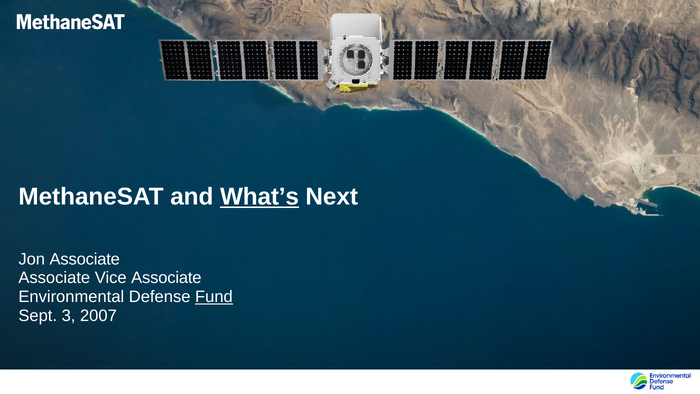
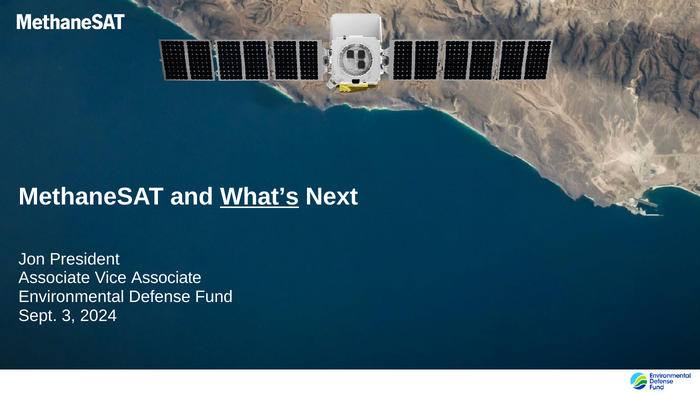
Jon Associate: Associate -> President (85, 259)
Fund underline: present -> none (214, 297)
2007: 2007 -> 2024 (98, 316)
